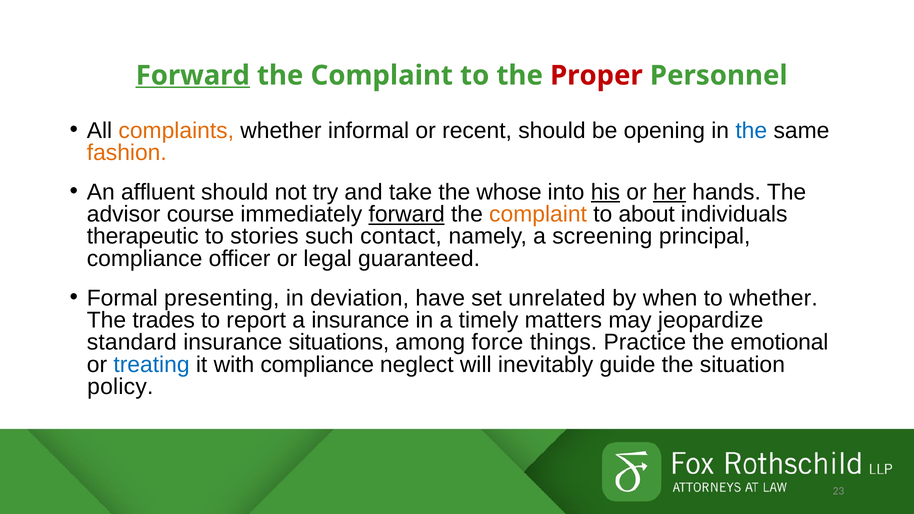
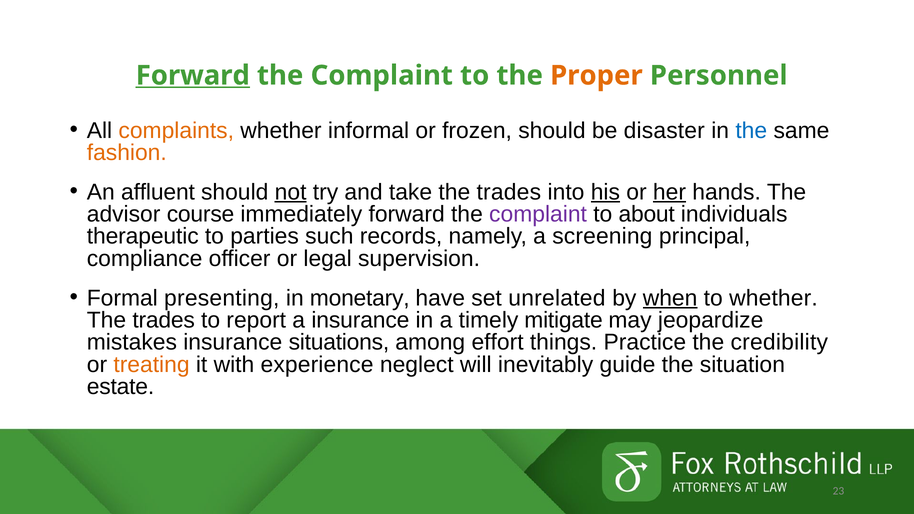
Proper colour: red -> orange (596, 75)
recent: recent -> frozen (477, 131)
opening: opening -> disaster (664, 131)
not underline: none -> present (291, 192)
take the whose: whose -> trades (509, 192)
forward underline: present -> none (407, 214)
complaint colour: orange -> purple (538, 214)
stories: stories -> parties (265, 237)
contact: contact -> records (401, 237)
guaranteed: guaranteed -> supervision (419, 259)
deviation: deviation -> monetary (360, 298)
when underline: none -> present (670, 298)
matters: matters -> mitigate (564, 320)
standard: standard -> mistakes (132, 342)
force: force -> effort (498, 342)
emotional: emotional -> credibility (779, 342)
treating colour: blue -> orange (152, 365)
with compliance: compliance -> experience (317, 365)
policy: policy -> estate (121, 387)
